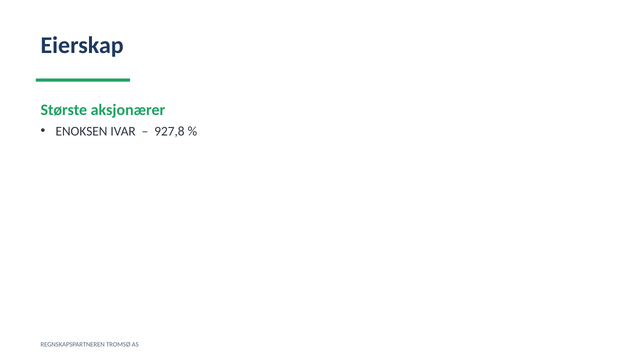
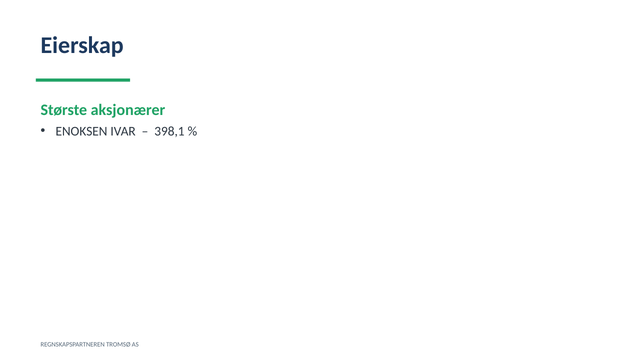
927,8: 927,8 -> 398,1 (169, 131)
